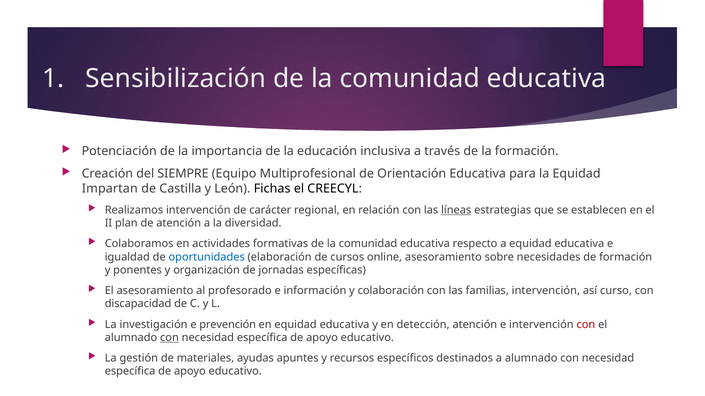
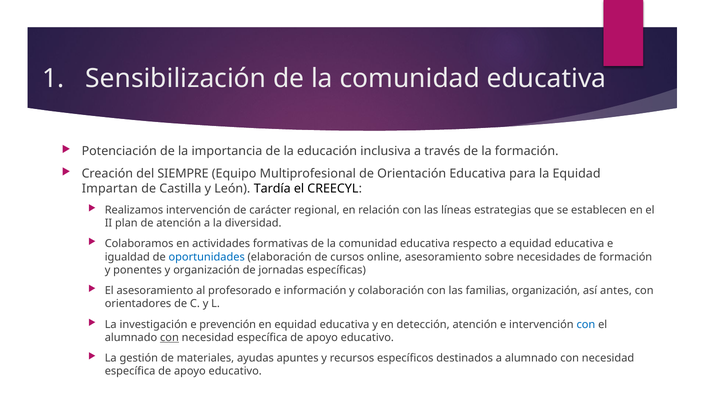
Fichas: Fichas -> Tardía (272, 189)
líneas underline: present -> none (456, 210)
familias intervención: intervención -> organización (546, 291)
curso: curso -> antes (616, 291)
discapacidad: discapacidad -> orientadores (138, 304)
con colour: red -> blue (586, 325)
